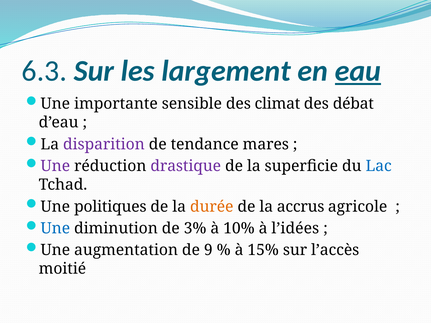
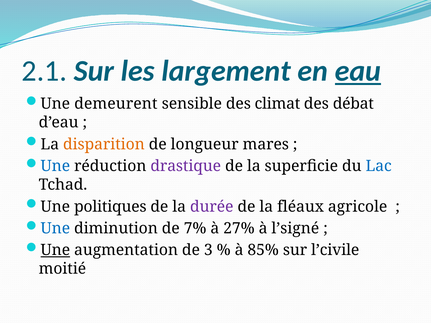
6.3: 6.3 -> 2.1 (44, 71)
importante: importante -> demeurent (116, 104)
disparition colour: purple -> orange (104, 144)
tendance: tendance -> longueur (205, 144)
Une colour: purple -> blue (55, 166)
durée colour: orange -> purple (212, 207)
accrus: accrus -> fléaux (300, 207)
3%: 3% -> 7% (195, 229)
10%: 10% -> 27% (239, 229)
l’idées: l’idées -> l’signé (295, 229)
Une underline: none -> present (55, 250)
9: 9 -> 3 (208, 250)
15%: 15% -> 85% (263, 250)
l’accès: l’accès -> l’civile (335, 250)
